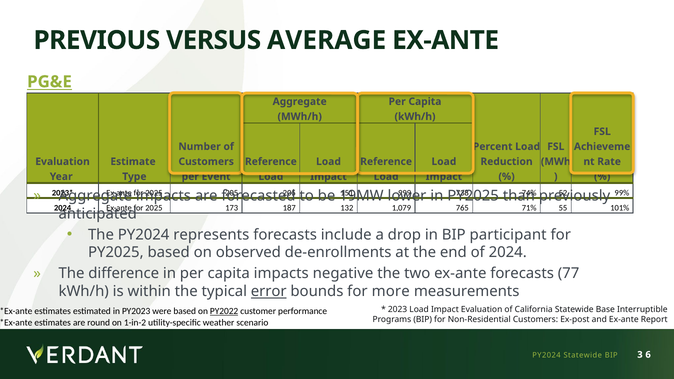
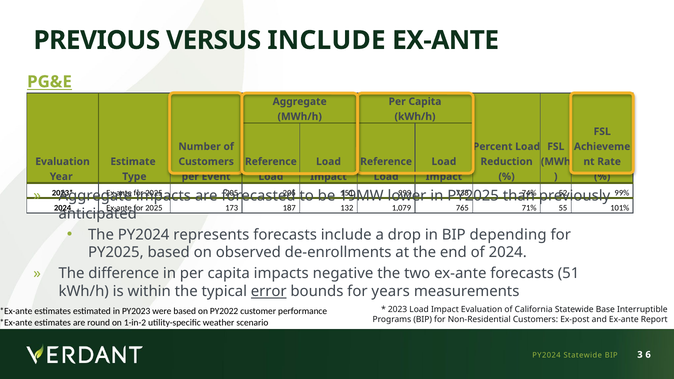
VERSUS AVERAGE: AVERAGE -> INCLUDE (327, 40)
participant: participant -> depending (508, 235)
77: 77 -> 51 (569, 274)
more: more -> years (391, 292)
PY2022 underline: present -> none (224, 312)
